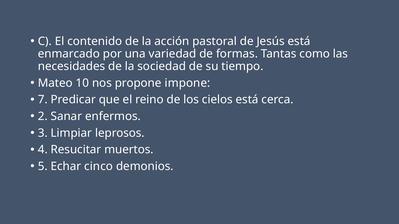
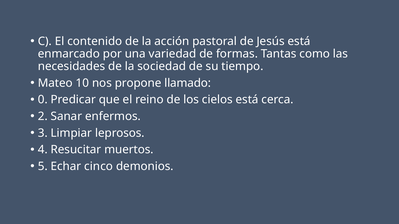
impone: impone -> llamado (188, 83)
7: 7 -> 0 (43, 100)
